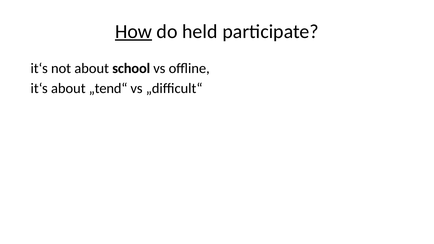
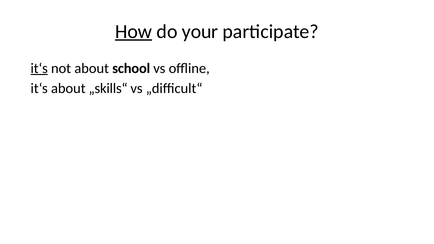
held: held -> your (200, 32)
it‘s underline: none -> present (39, 68)
„tend“: „tend“ -> „skills“ (108, 89)
